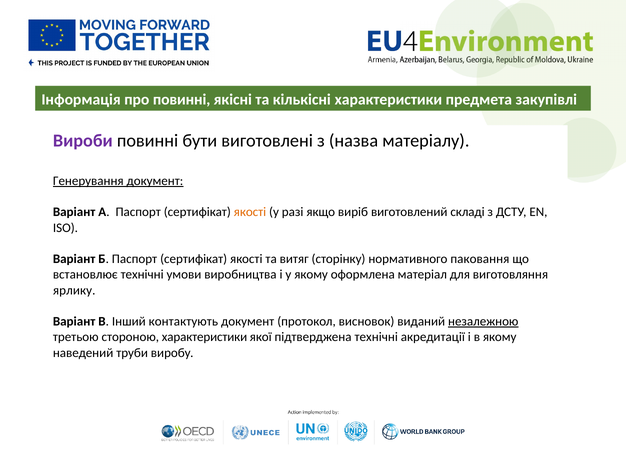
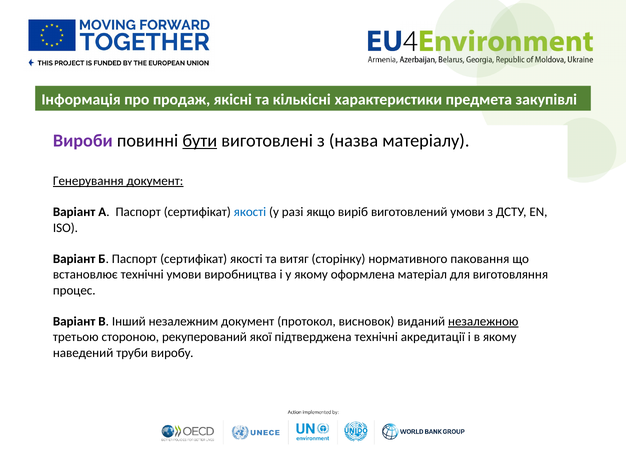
про повинні: повинні -> продаж (182, 100)
бути underline: none -> present (200, 141)
якості colour: orange -> blue (250, 212)
виготовлений складі: складі -> умови (468, 212)
ярлику: ярлику -> процес (74, 291)
контактують: контактують -> незалежним (183, 322)
стороною характеристики: характеристики -> рекуперований (204, 338)
